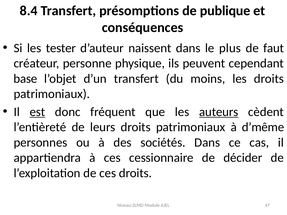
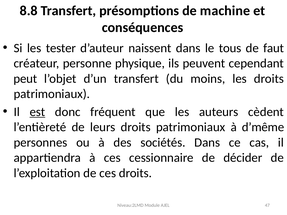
8.4: 8.4 -> 8.8 (29, 11)
publique: publique -> machine (225, 11)
plus: plus -> tous (230, 48)
base: base -> peut (25, 79)
auteurs underline: present -> none (219, 112)
